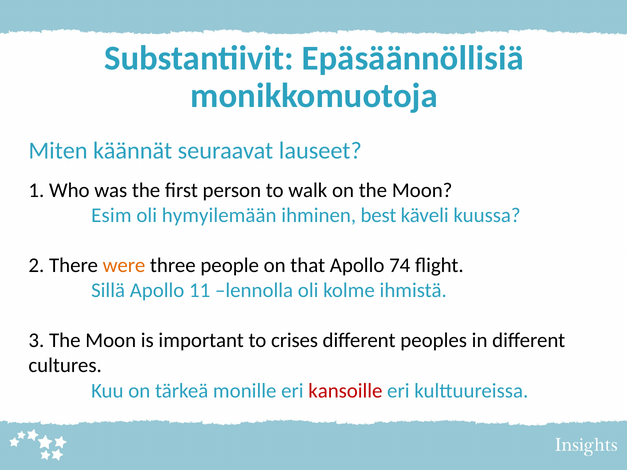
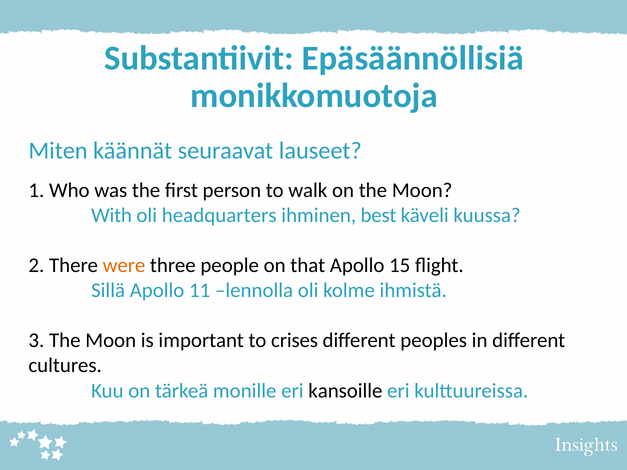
Esim: Esim -> With (112, 215)
hymyilemään: hymyilemään -> headquarters (219, 215)
74: 74 -> 15 (400, 265)
kansoille colour: red -> black (345, 391)
